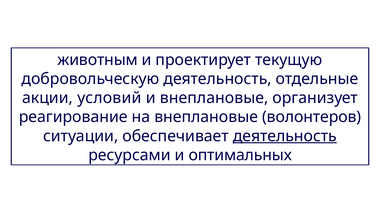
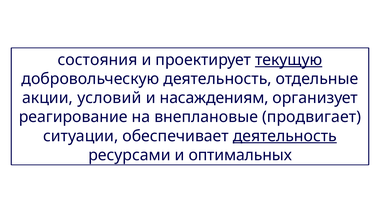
животным: животным -> состояния (98, 60)
текущую underline: none -> present (289, 60)
и внеплановые: внеплановые -> насаждениям (214, 98)
волонтеров: волонтеров -> продвигает (312, 117)
